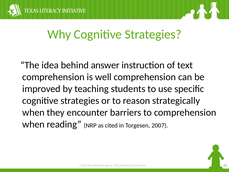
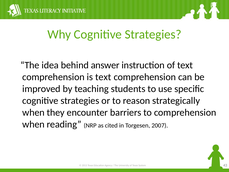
is well: well -> text (103, 77)
